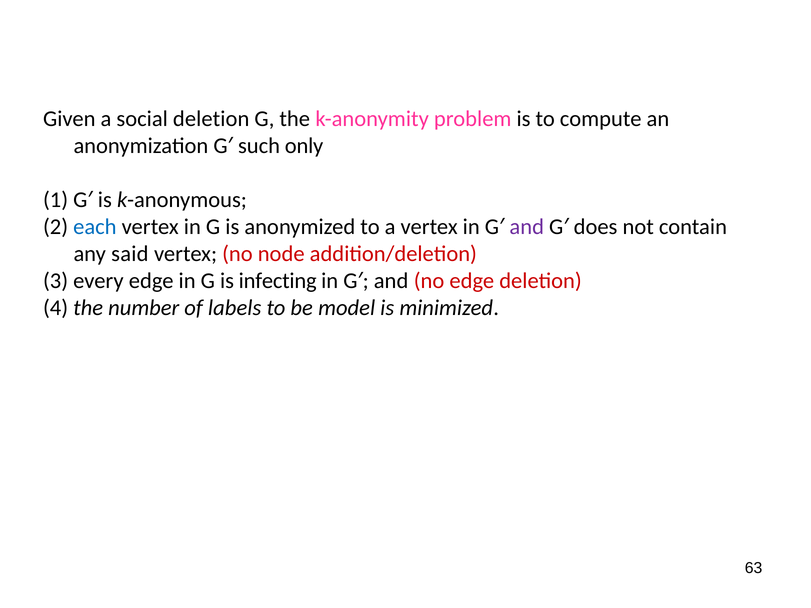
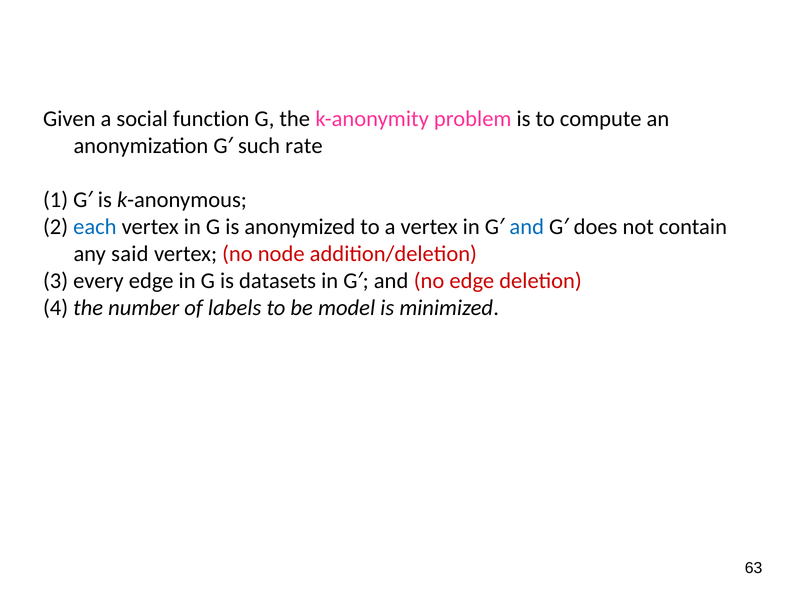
social deletion: deletion -> function (211, 119)
only: only -> rate (304, 146)
and colour: purple -> blue (527, 227)
infecting: infecting -> datasets (278, 281)
